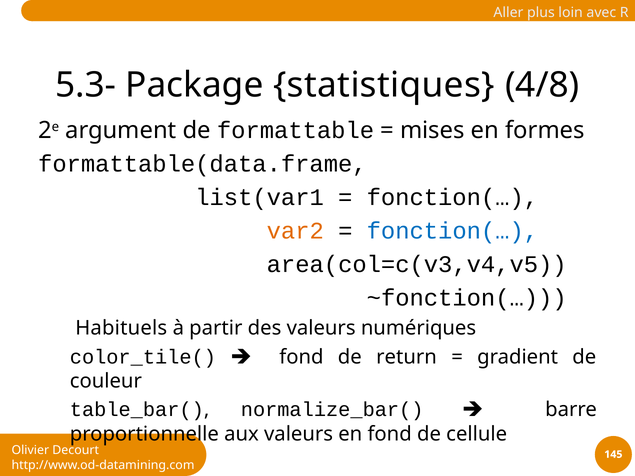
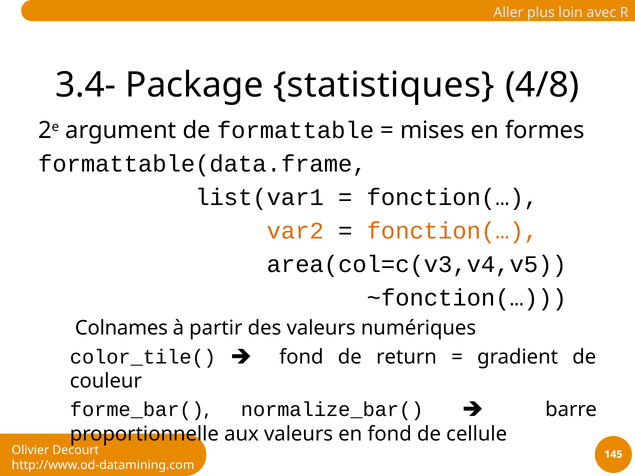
5.3-: 5.3- -> 3.4- (86, 85)
fonction(… colour: blue -> orange (452, 231)
Habituels: Habituels -> Colnames (121, 328)
table_bar(: table_bar( -> forme_bar( (137, 410)
